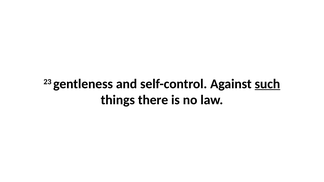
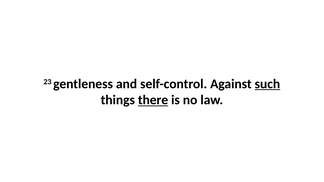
there underline: none -> present (153, 100)
